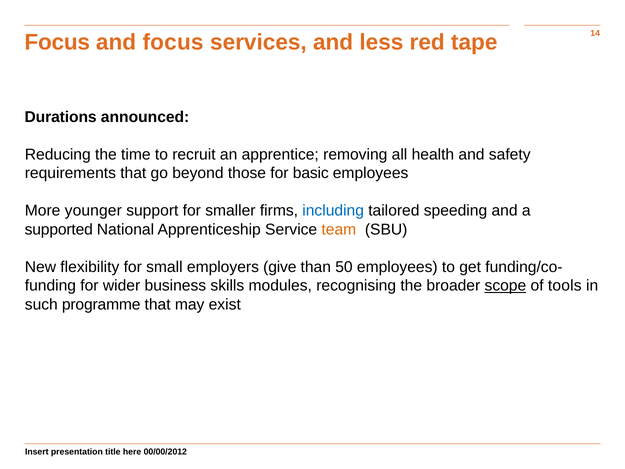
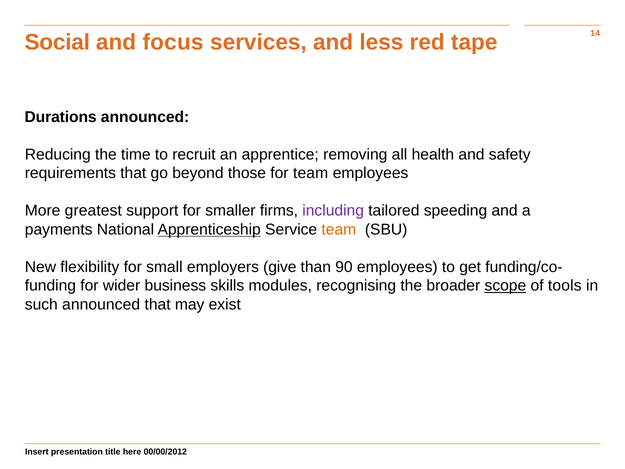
Focus: Focus -> Social (57, 42)
for basic: basic -> team (311, 173)
younger: younger -> greatest (93, 211)
including colour: blue -> purple (333, 211)
supported: supported -> payments (59, 229)
Apprenticeship underline: none -> present (209, 229)
50: 50 -> 90 (344, 267)
such programme: programme -> announced (101, 304)
